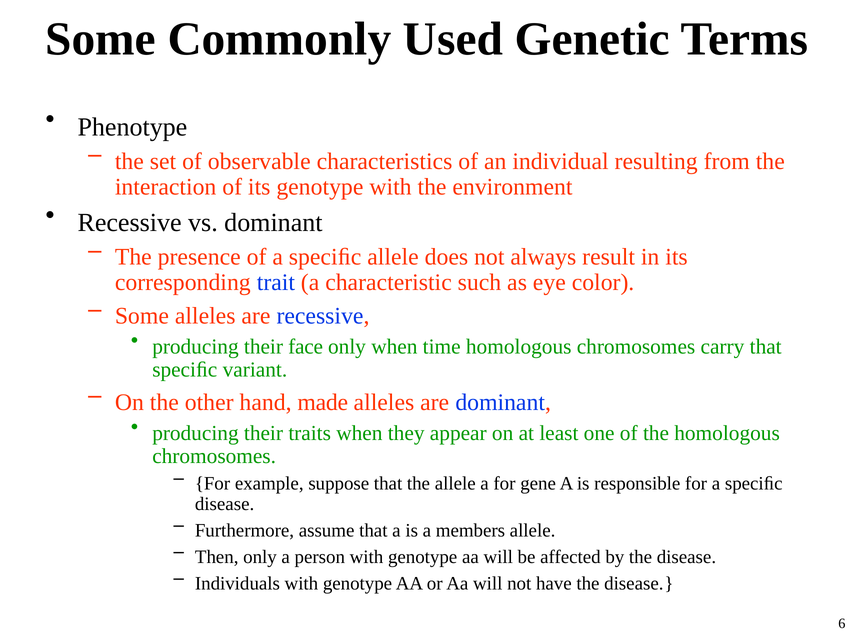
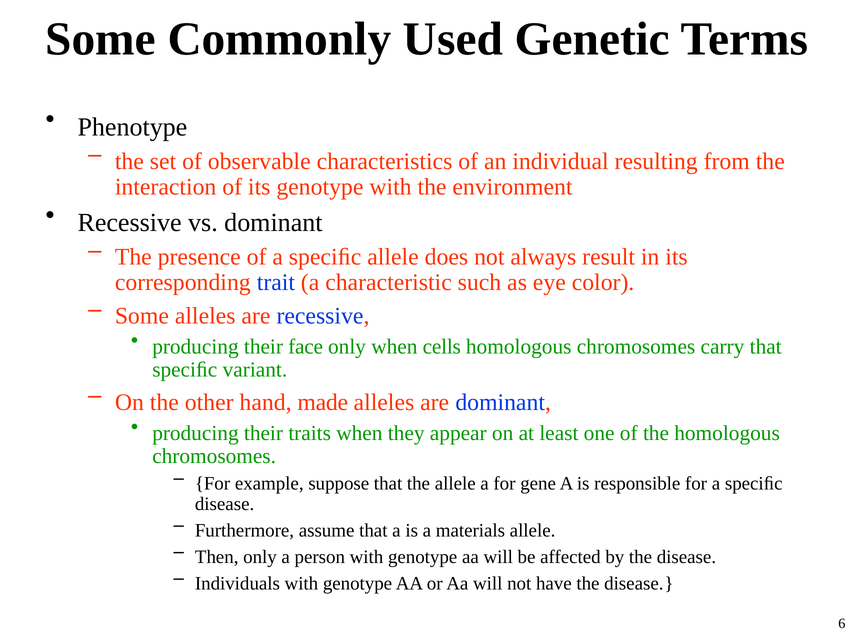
time: time -> cells (442, 346)
members: members -> materials (470, 530)
